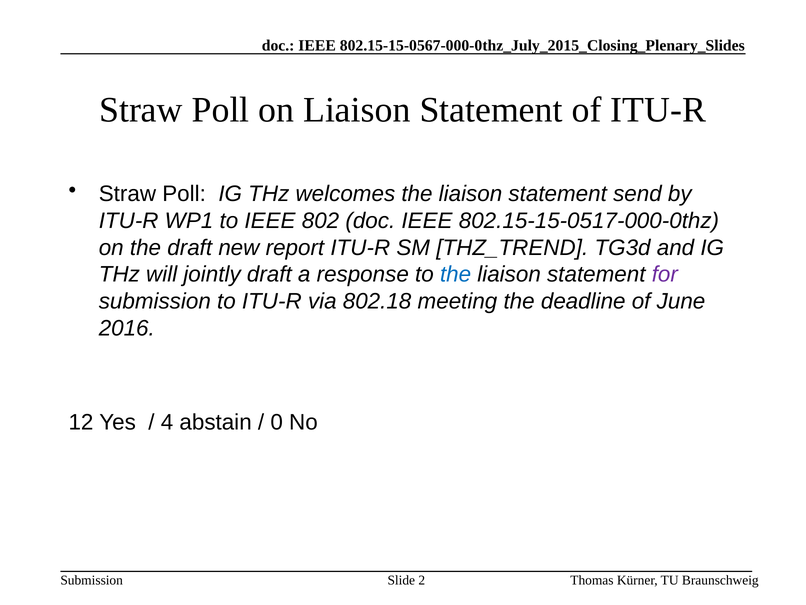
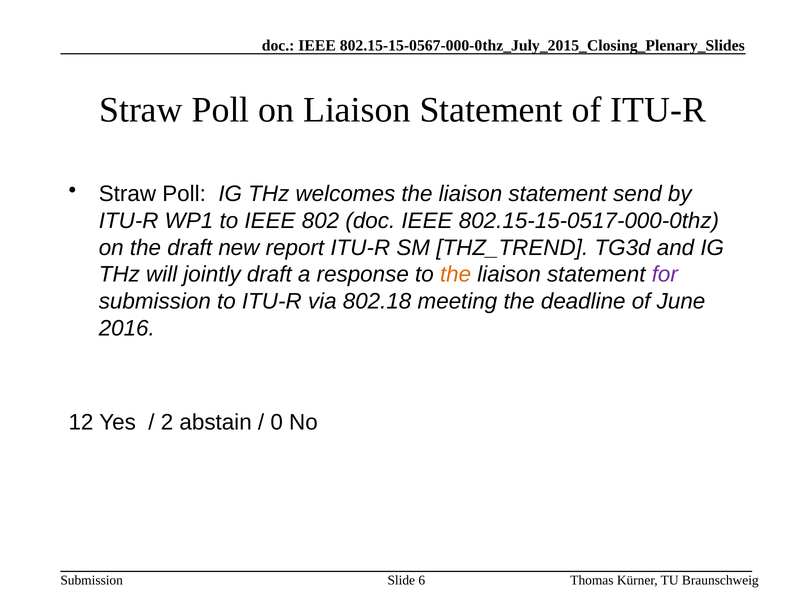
the colour: blue -> orange (456, 274)
4: 4 -> 2 (167, 422)
2: 2 -> 6 (422, 580)
